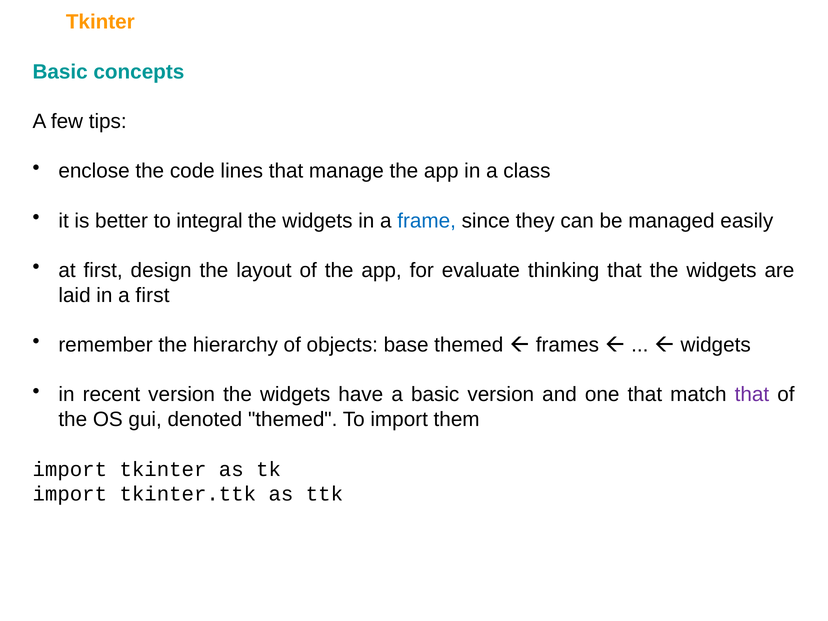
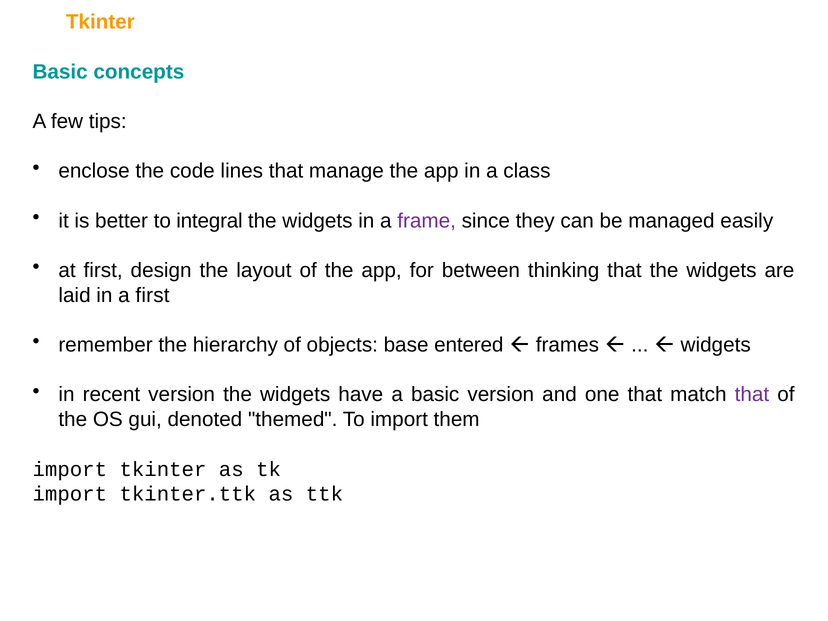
frame colour: blue -> purple (427, 221)
evaluate: evaluate -> between (481, 270)
base themed: themed -> entered (469, 345)
